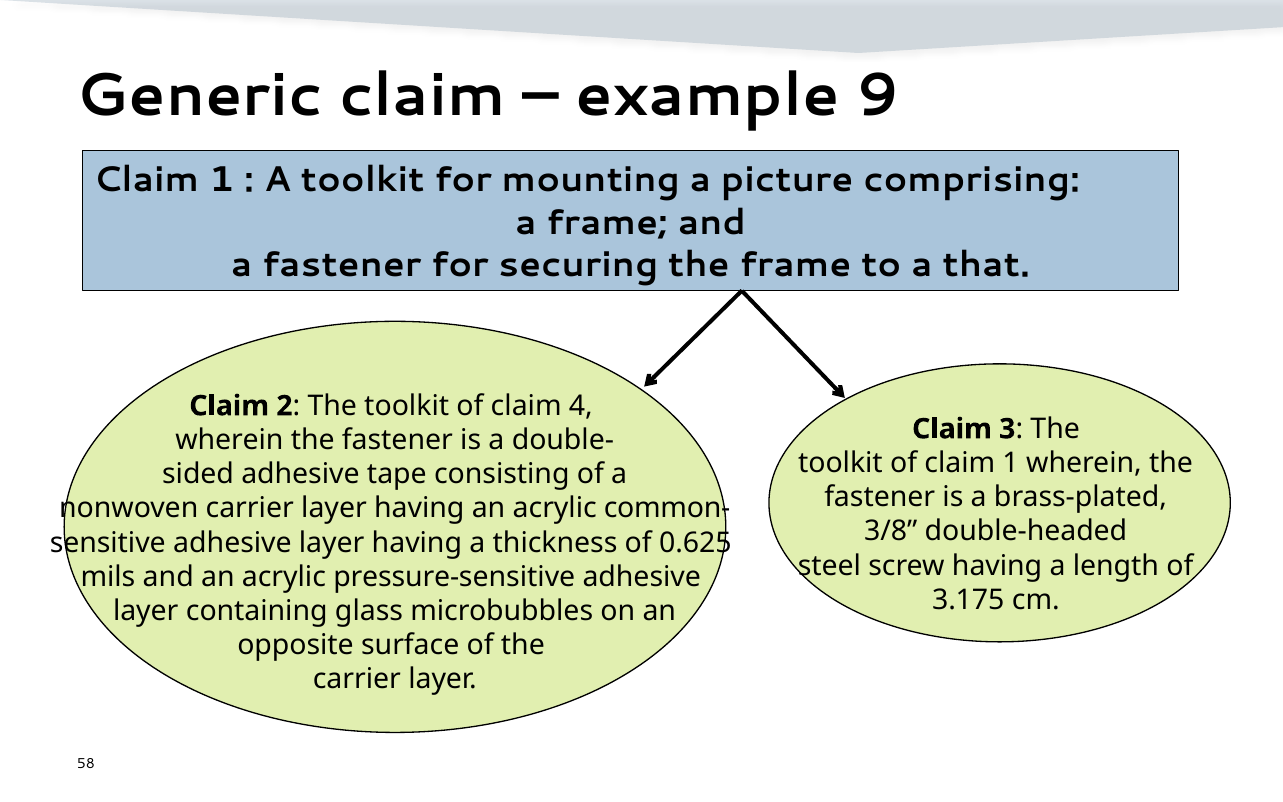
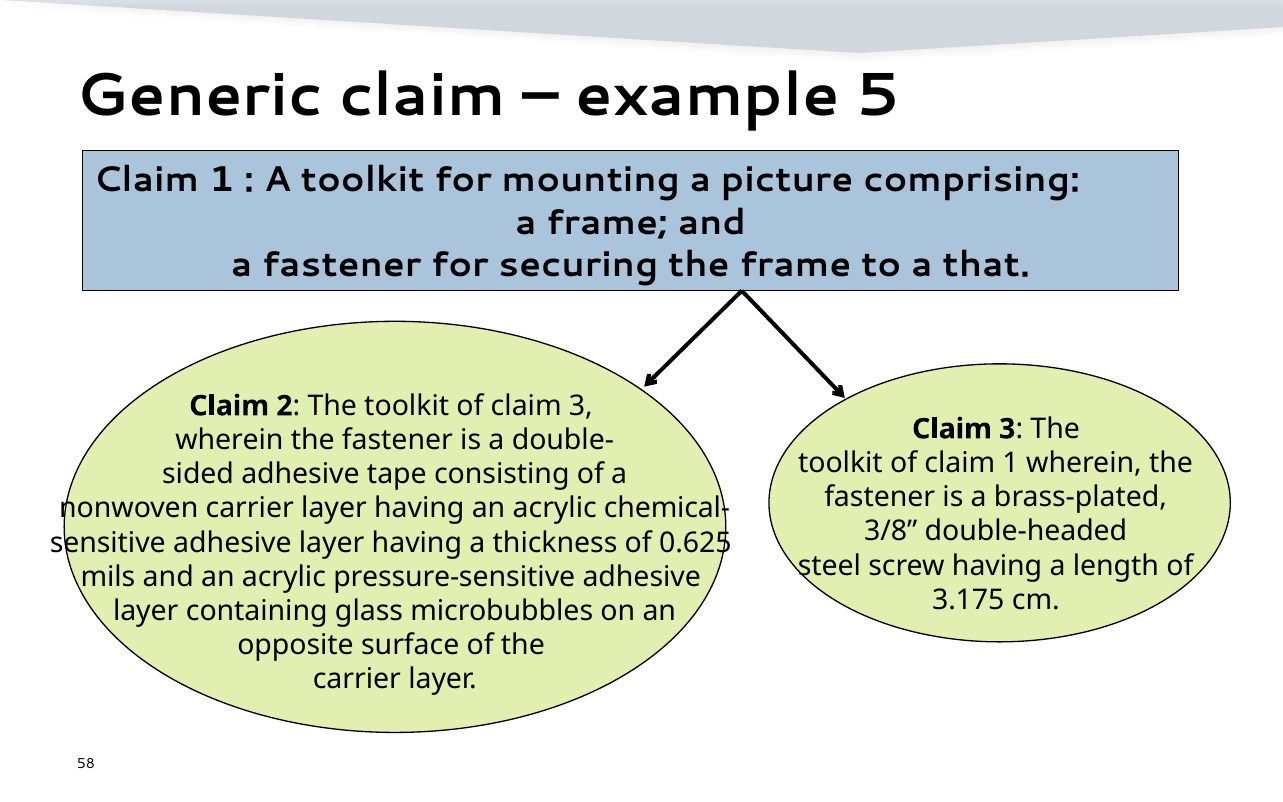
9: 9 -> 5 (878, 95)
of claim 4: 4 -> 3 (581, 406)
common-: common- -> chemical- (667, 508)
